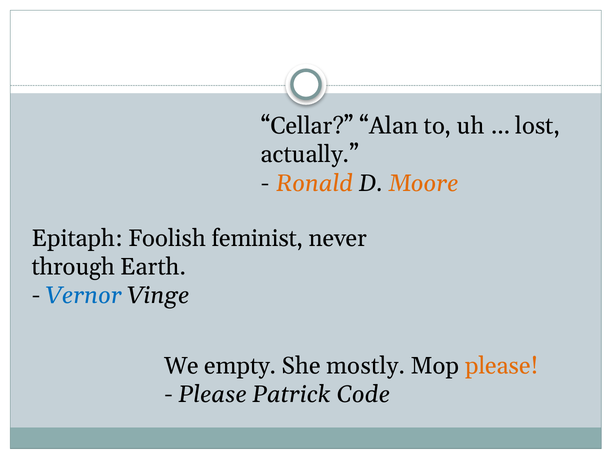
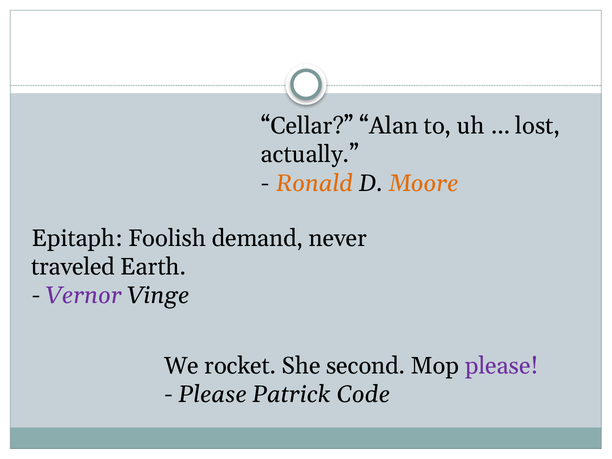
feminist: feminist -> demand (257, 238)
through: through -> traveled (73, 267)
Vernor colour: blue -> purple (84, 295)
empty: empty -> rocket (240, 366)
mostly: mostly -> second (366, 366)
please colour: orange -> purple (502, 366)
